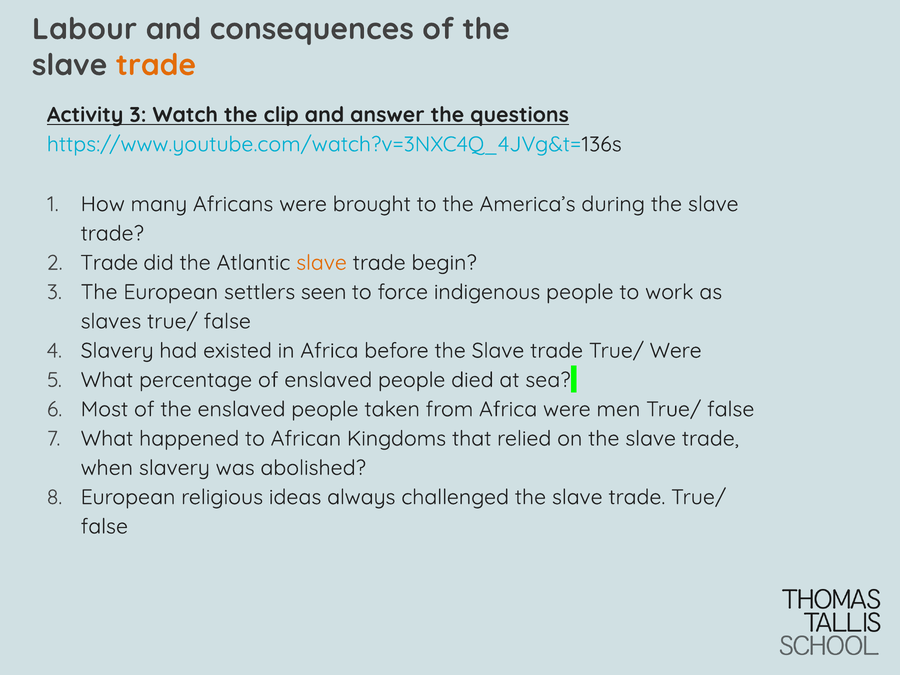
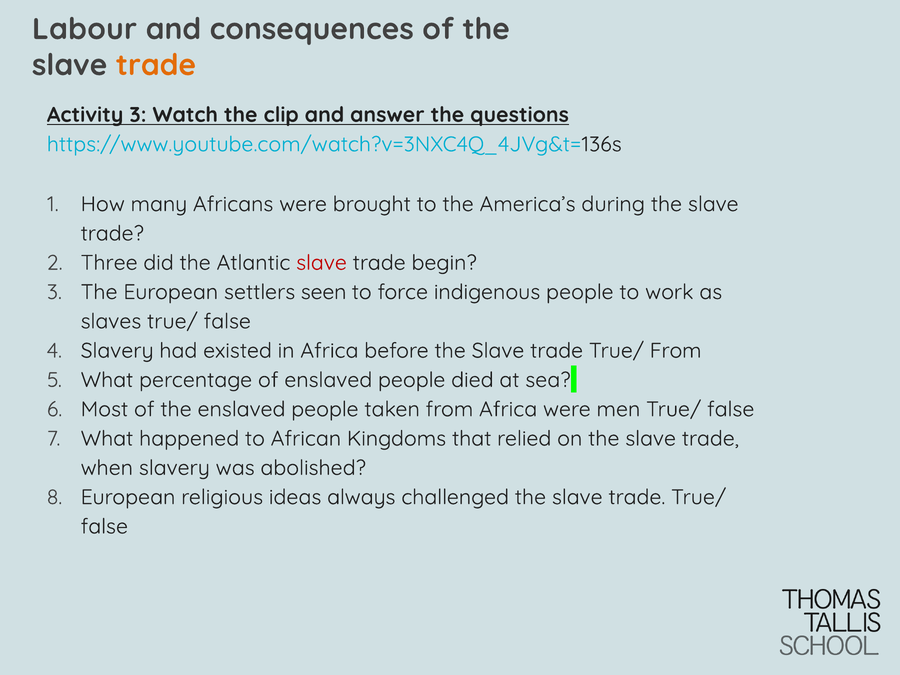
Trade: Trade -> Three (109, 263)
slave colour: orange -> red (322, 263)
True/ Were: Were -> From (676, 351)
